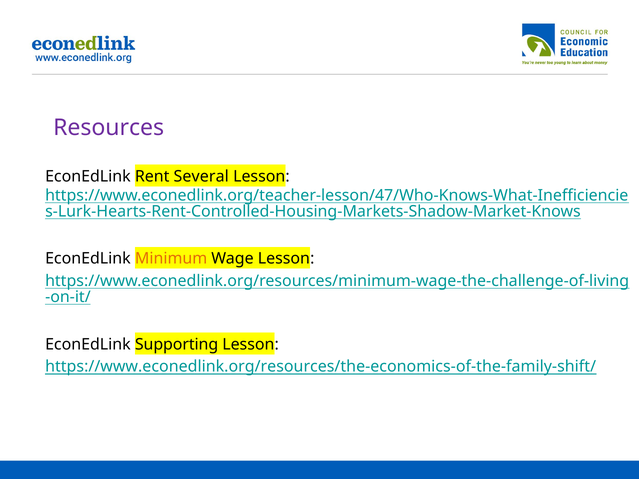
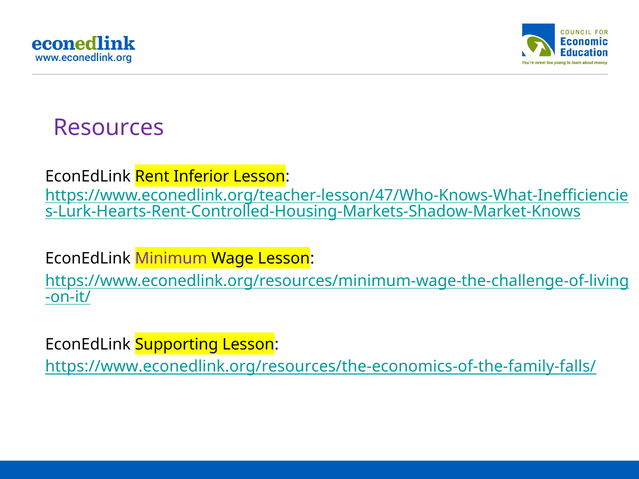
Several: Several -> Inferior (201, 176)
Minimum colour: orange -> purple (171, 259)
https://www.econedlink.org/resources/the-economics-of-the-family-shift/: https://www.econedlink.org/resources/the-economics-of-the-family-shift/ -> https://www.econedlink.org/resources/the-economics-of-the-family-falls/ (321, 367)
